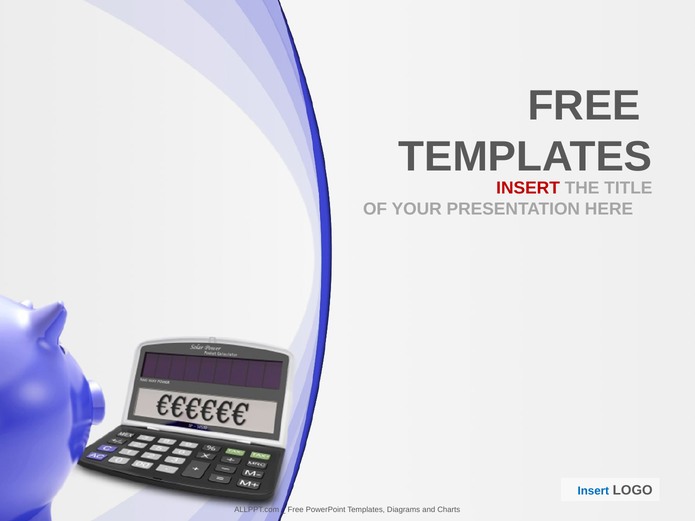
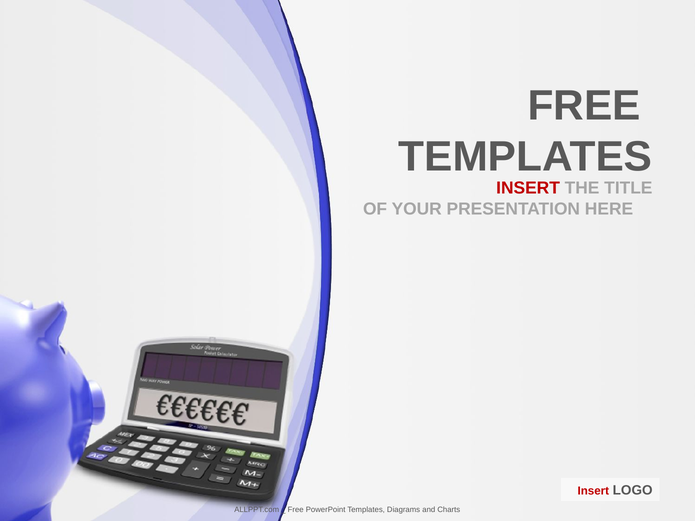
Insert colour: blue -> red (593, 491)
